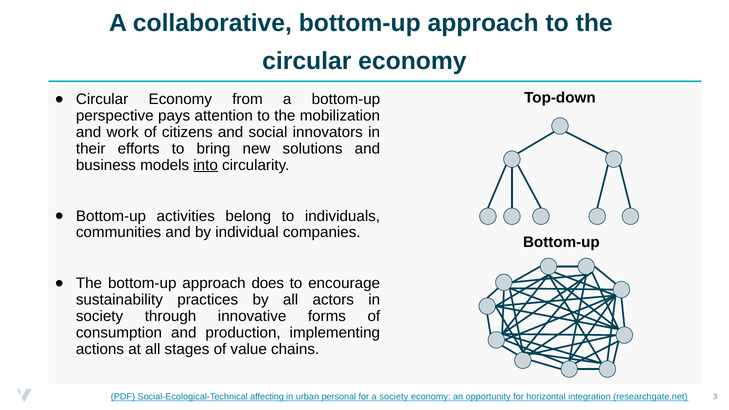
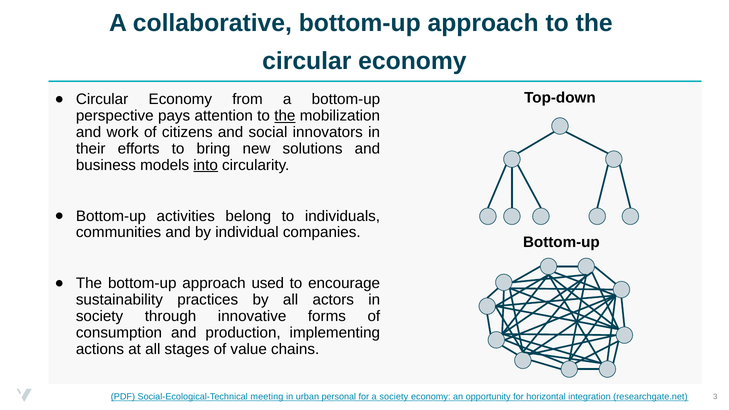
the underline: none -> present (285, 116)
does: does -> used (268, 284)
affecting: affecting -> meeting (267, 397)
